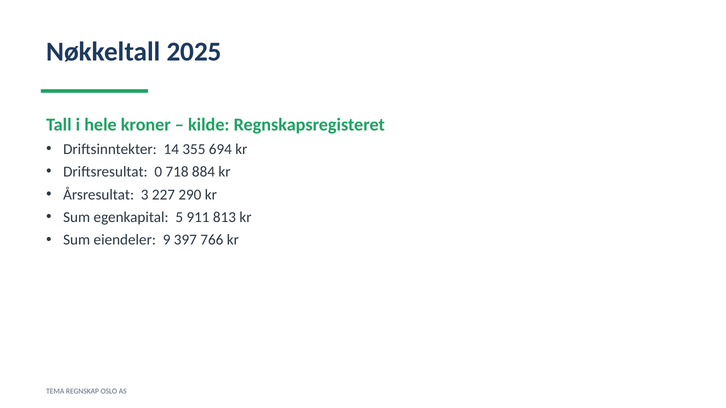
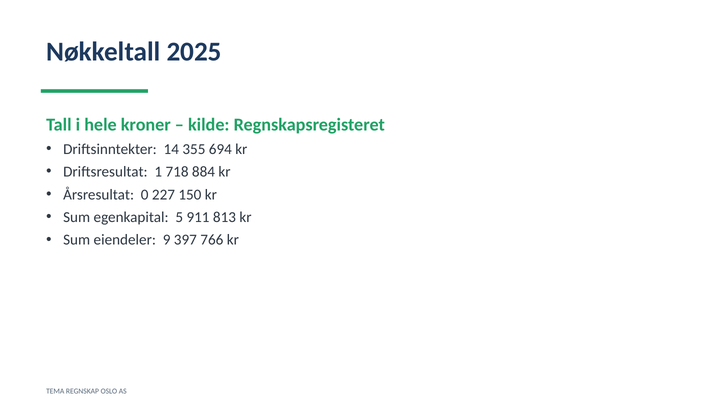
0: 0 -> 1 (158, 172)
3: 3 -> 0 (145, 195)
290: 290 -> 150 (190, 195)
